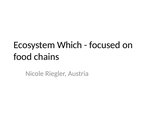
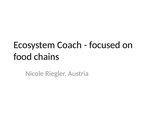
Which: Which -> Coach (69, 45)
